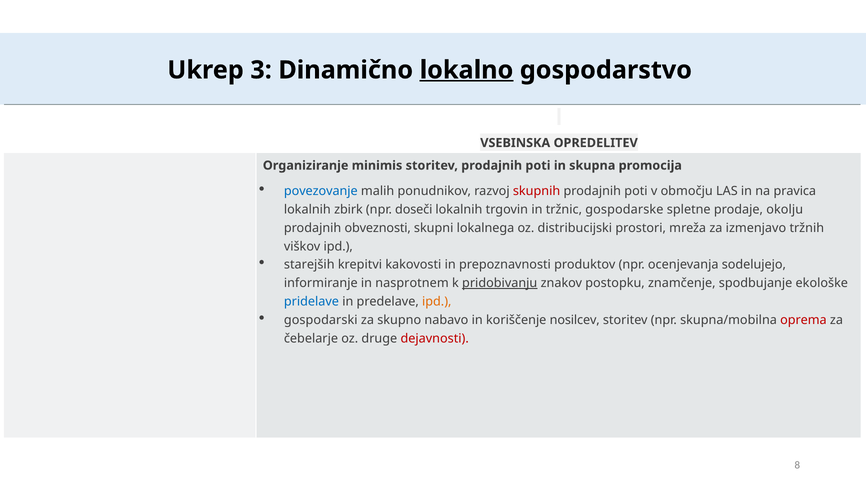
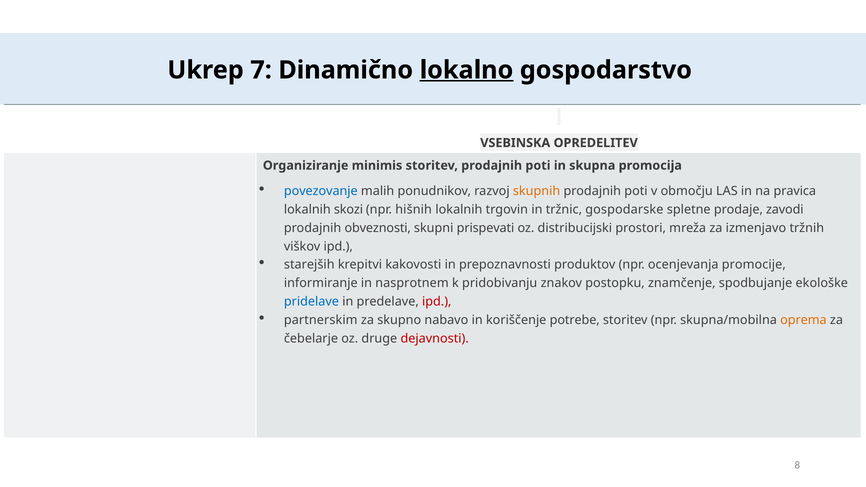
3: 3 -> 7 (261, 70)
skupnih colour: red -> orange (537, 191)
zbirk: zbirk -> skozi (348, 210)
doseči: doseči -> hišnih (414, 210)
okolju: okolju -> zavodi (785, 210)
lokalnega: lokalnega -> prispevati (486, 228)
sodelujejo: sodelujejo -> promocije (754, 265)
pridobivanju underline: present -> none (500, 283)
ipd colour: orange -> red (437, 302)
gospodarski: gospodarski -> partnerskim (321, 320)
nosilcev: nosilcev -> potrebe (575, 320)
oprema colour: red -> orange (803, 320)
